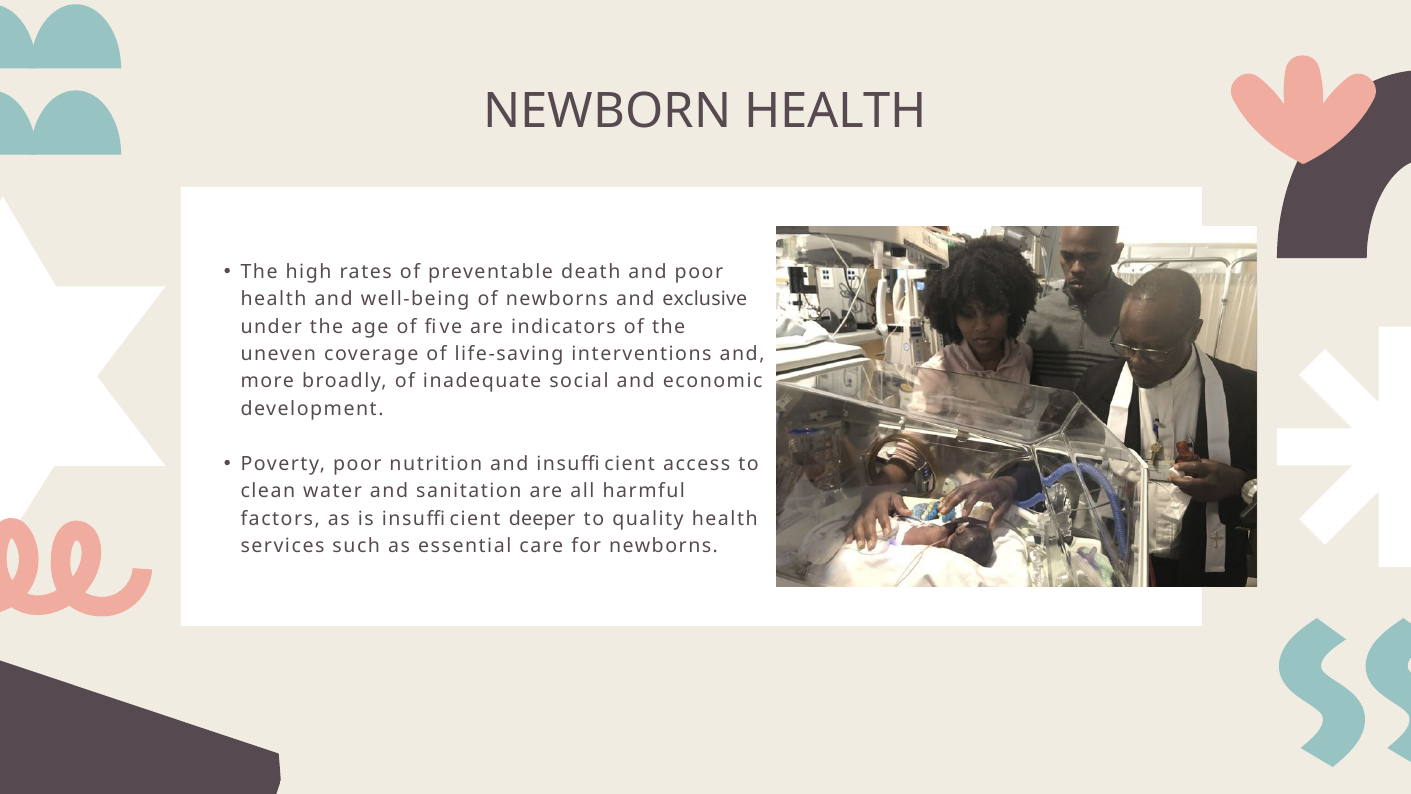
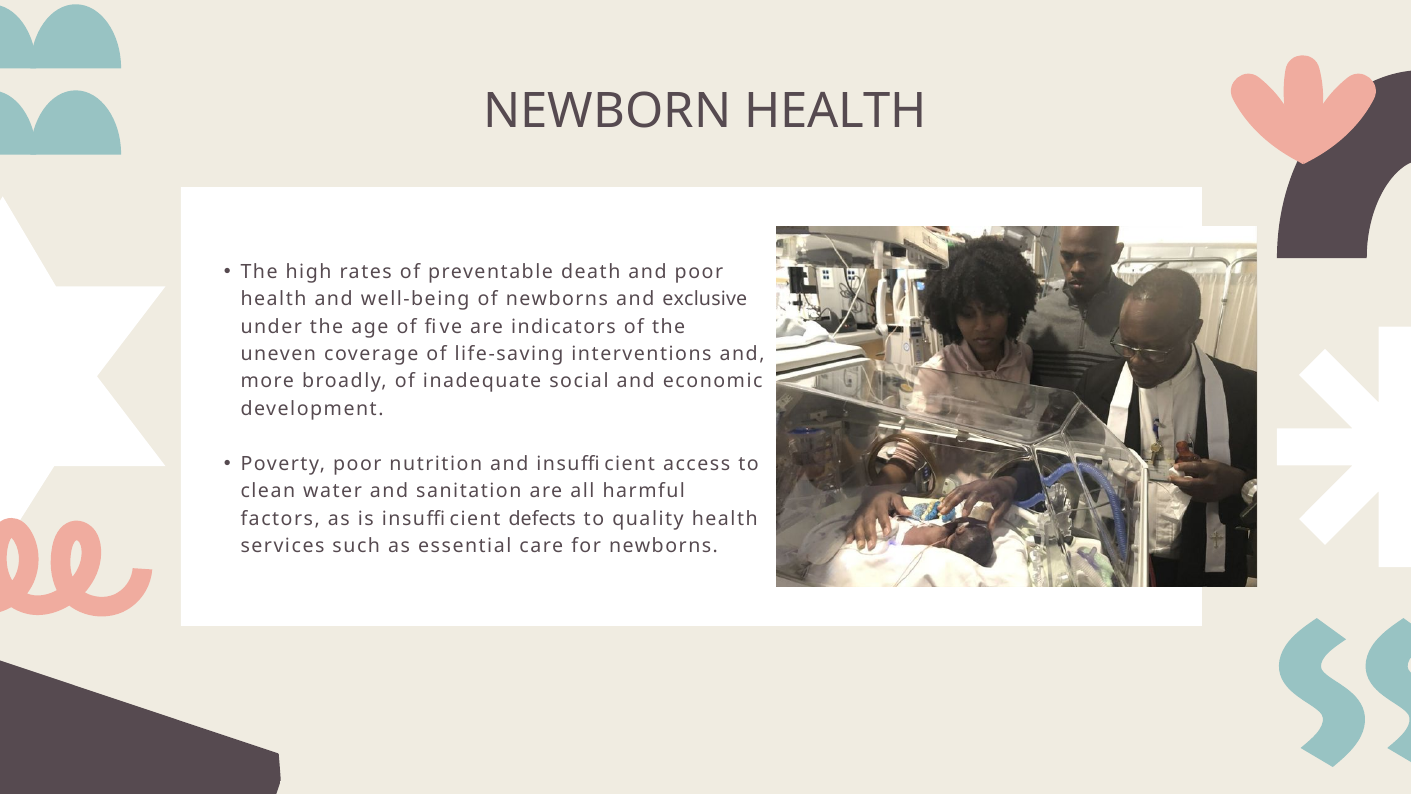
deeper: deeper -> defects (542, 519)
